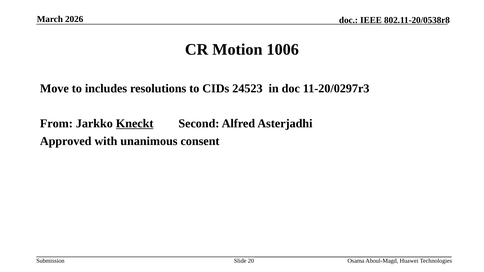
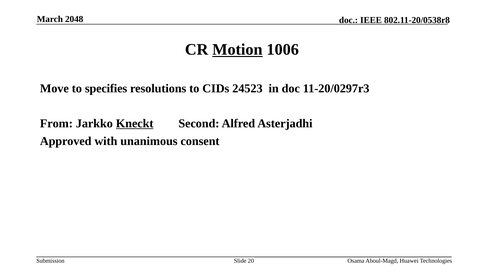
2026: 2026 -> 2048 (74, 19)
Motion underline: none -> present (237, 49)
includes: includes -> specifies (106, 89)
